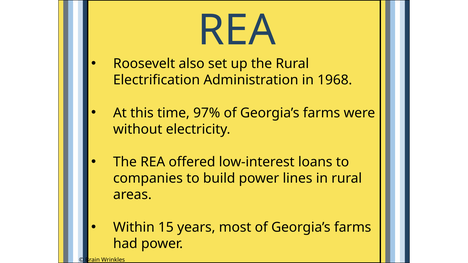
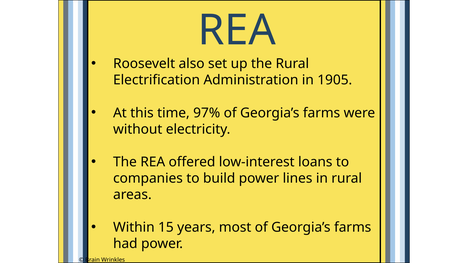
1968: 1968 -> 1905 (335, 80)
